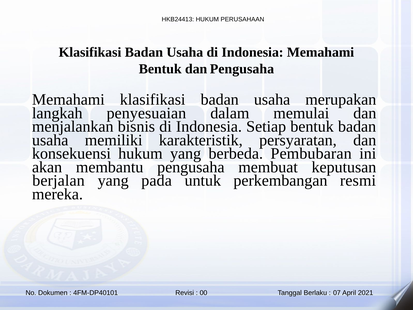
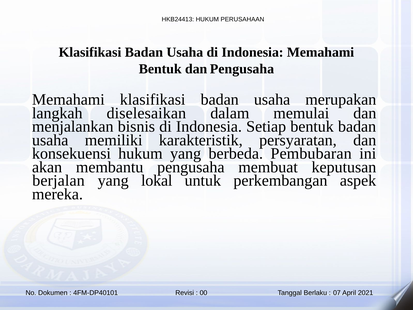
penyesuaian: penyesuaian -> diselesaikan (146, 113)
pada: pada -> lokal (157, 181)
resmi: resmi -> aspek (358, 181)
